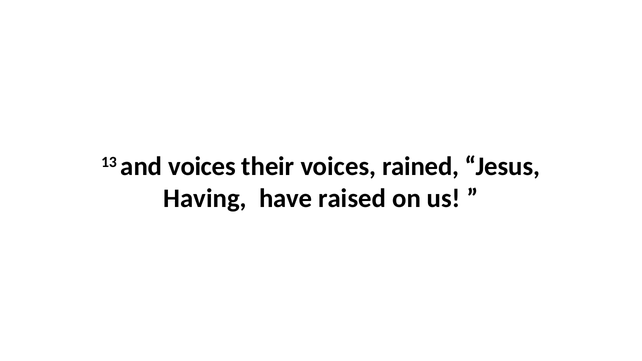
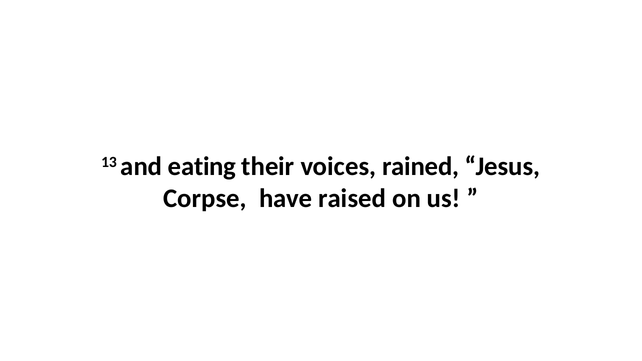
and voices: voices -> eating (202, 166)
Having: Having -> Corpse (205, 198)
